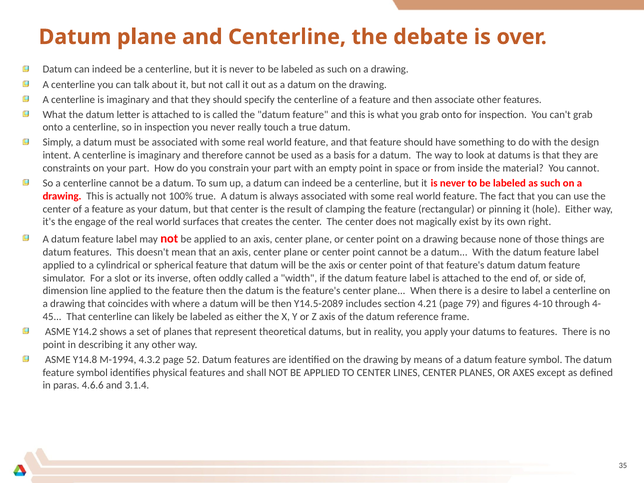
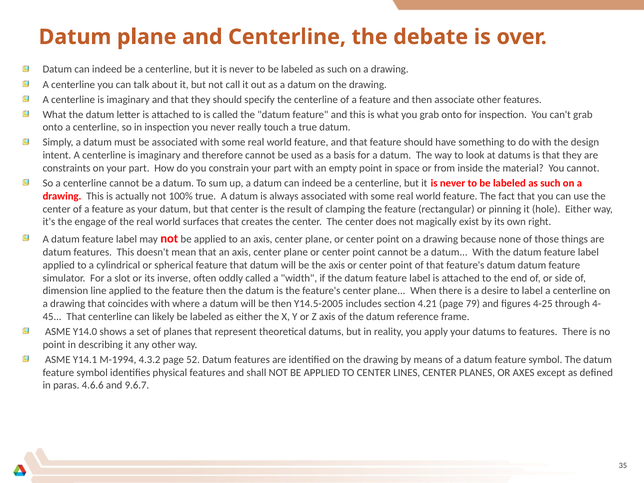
Y14.5-2089: Y14.5-2089 -> Y14.5-2005 (319, 304)
4-10: 4-10 -> 4-25 (543, 304)
Y14.2: Y14.2 -> Y14.0 (85, 332)
Y14.8: Y14.8 -> Y14.1 (85, 360)
3.1.4: 3.1.4 -> 9.6.7 (137, 385)
